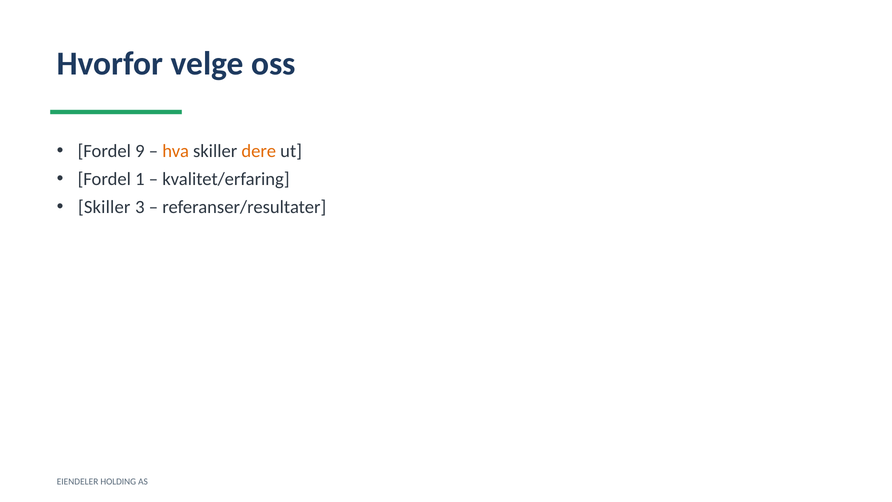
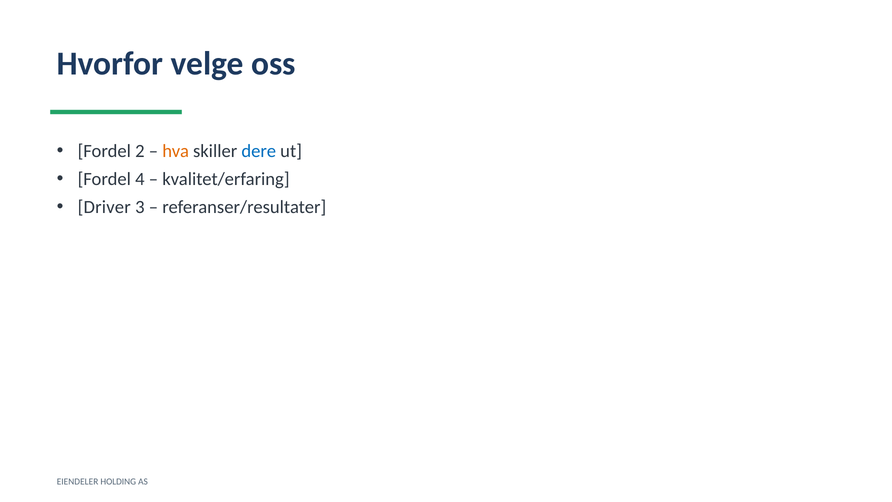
9: 9 -> 2 (140, 151)
dere colour: orange -> blue (259, 151)
1: 1 -> 4 (140, 179)
Skiller: Skiller -> Driver (104, 207)
